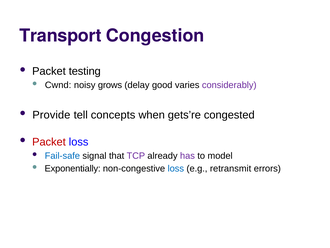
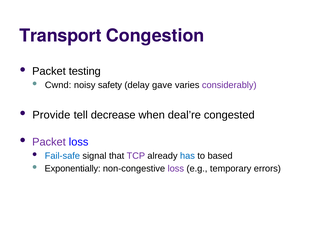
grows: grows -> safety (110, 85)
good: good -> gave (162, 85)
concepts: concepts -> decrease (113, 115)
gets’re: gets’re -> deal’re (184, 115)
Packet colour: red -> purple (49, 142)
has colour: purple -> blue (187, 155)
model: model -> based (220, 155)
loss colour: blue -> purple (176, 168)
retransmit: retransmit -> temporary (231, 168)
